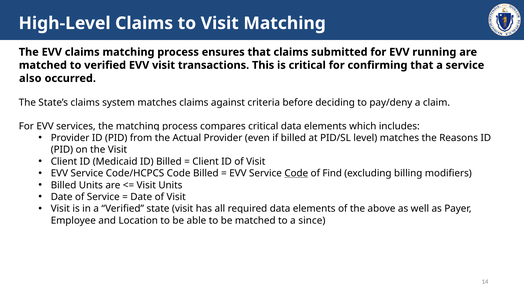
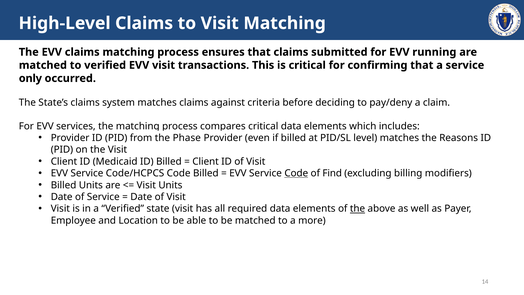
also: also -> only (30, 78)
Actual: Actual -> Phase (187, 138)
the underline: none -> present (357, 209)
since: since -> more (312, 220)
